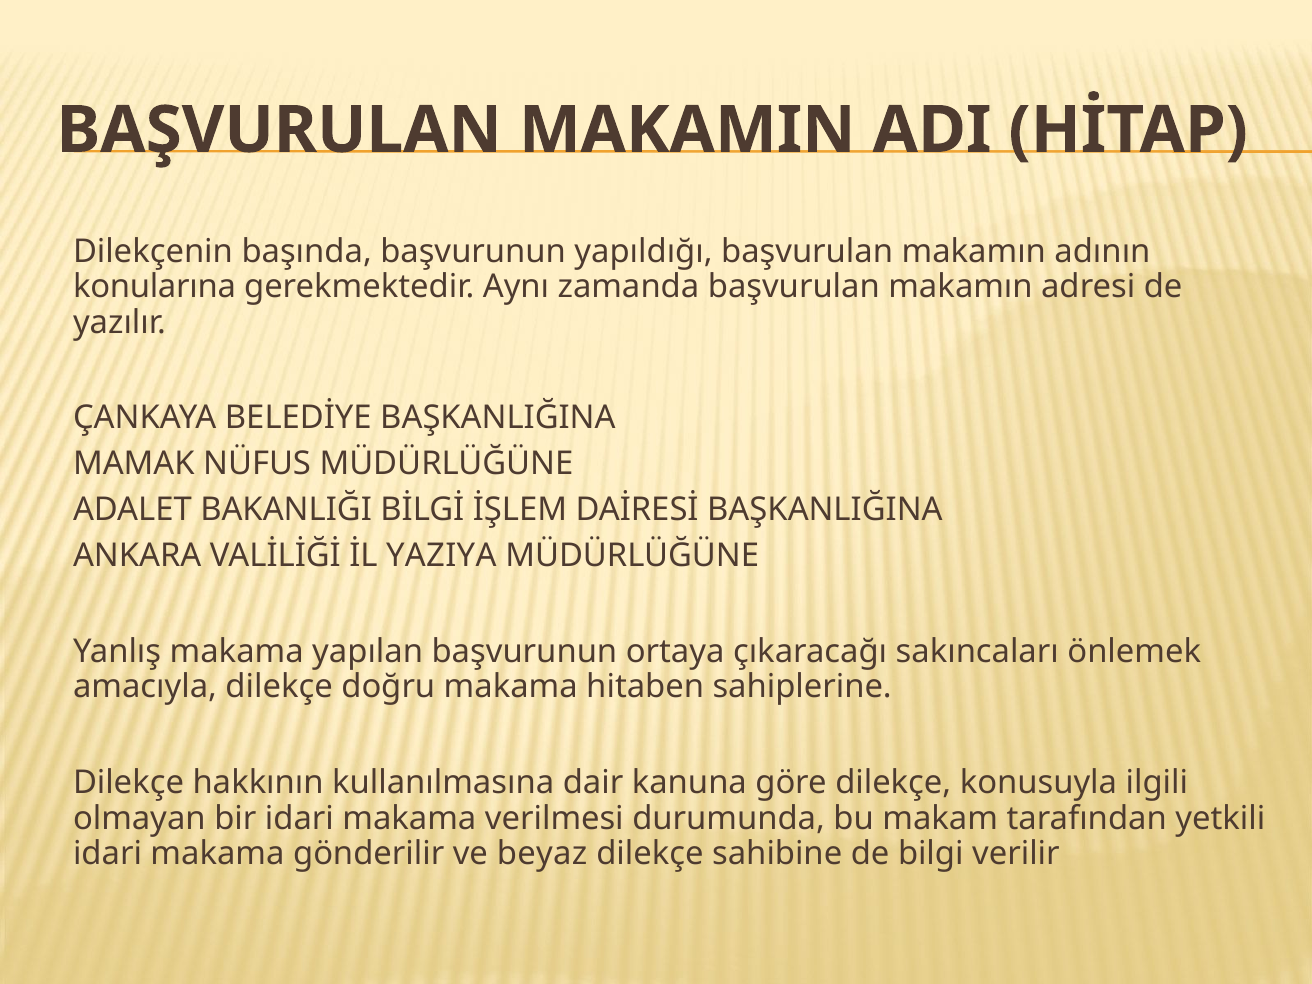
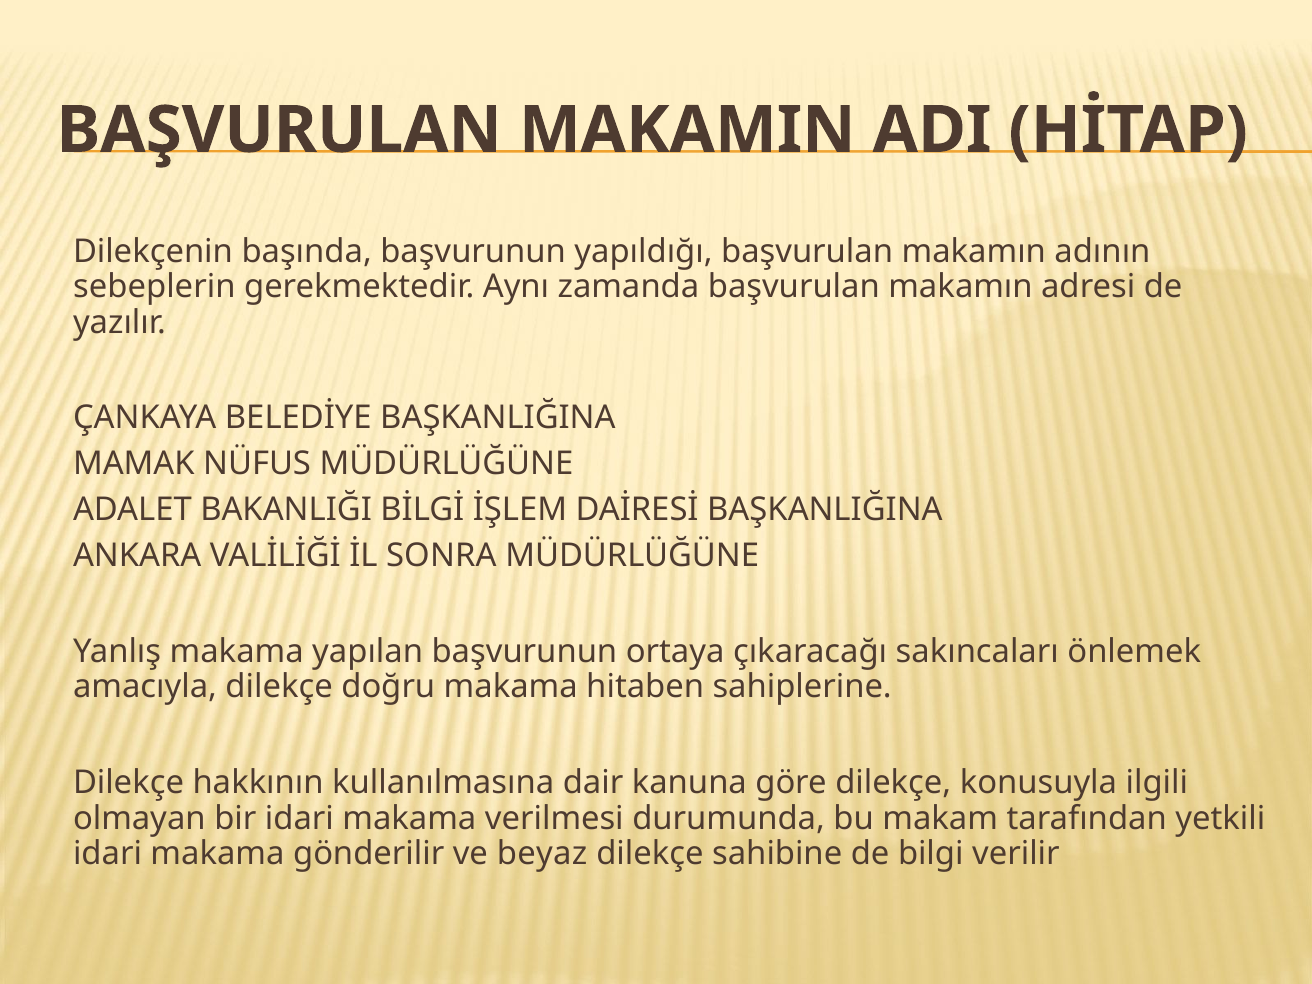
konularına: konularına -> sebeplerin (154, 287)
YAZIYA: YAZIYA -> SONRA (441, 556)
